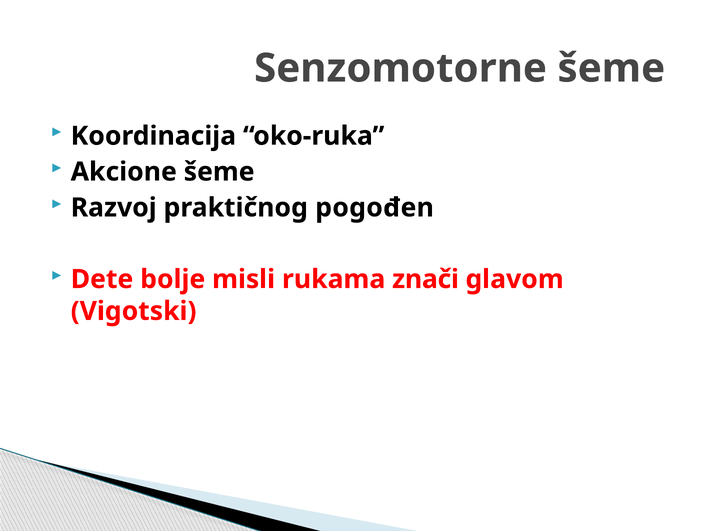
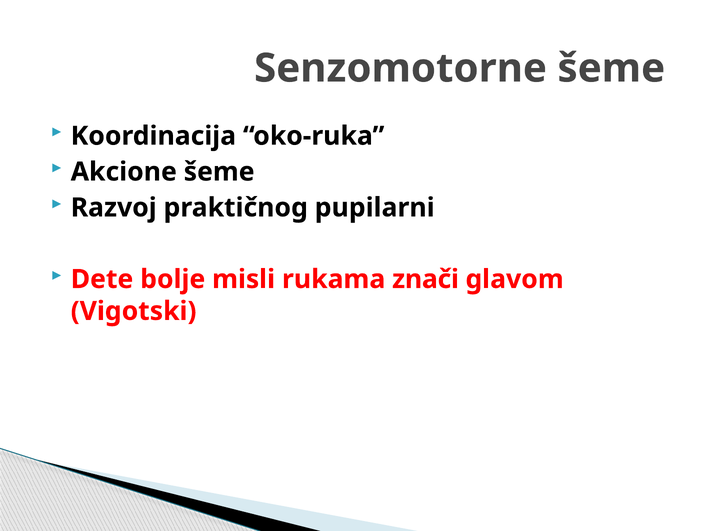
pogođen: pogođen -> pupilarni (375, 208)
